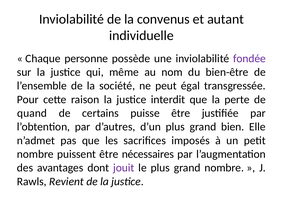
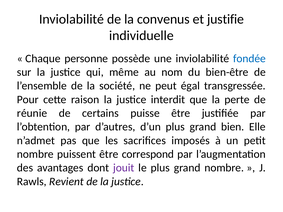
autant: autant -> justifie (226, 19)
fondée colour: purple -> blue (249, 59)
quand: quand -> réunie (32, 113)
nécessaires: nécessaires -> correspond (148, 154)
